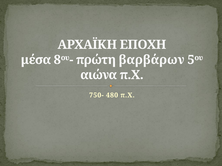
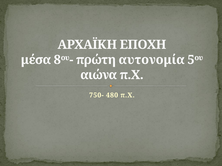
βαρβάρων: βαρβάρων -> αυτονομία (152, 60)
